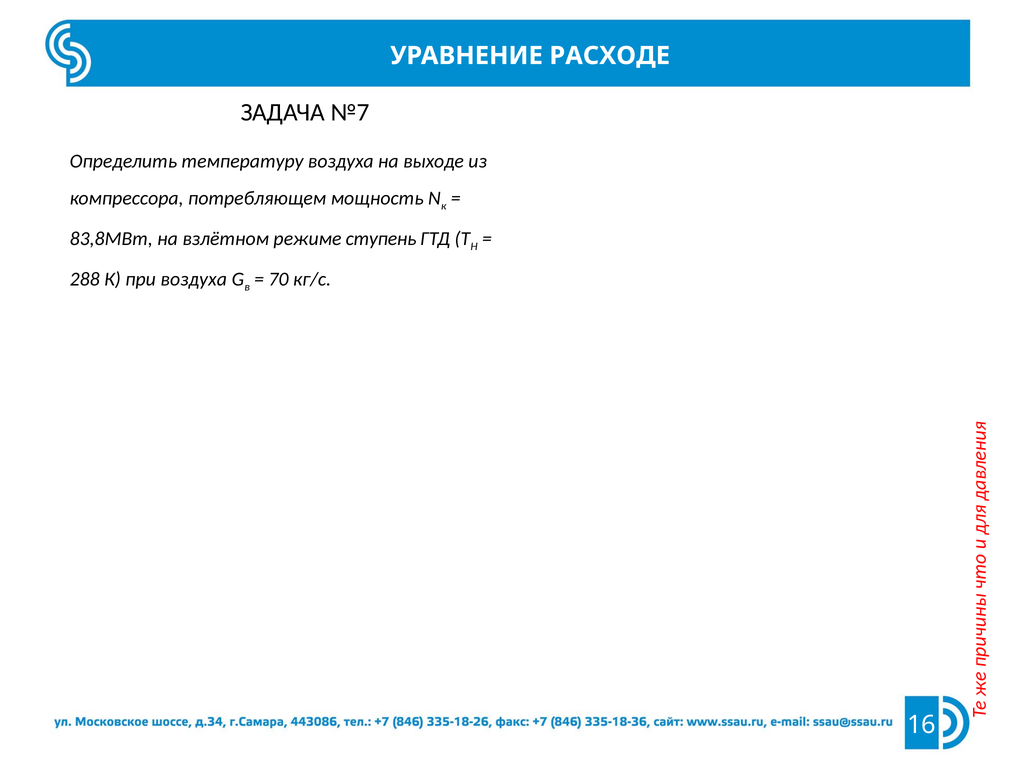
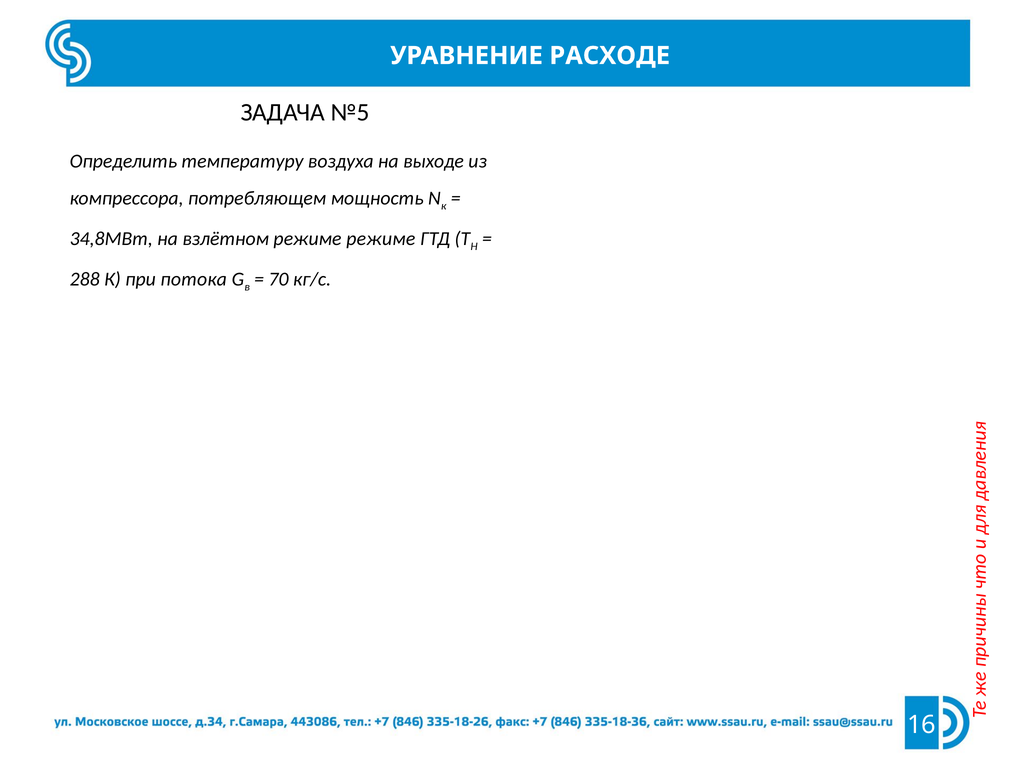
№7: №7 -> №5 (350, 112)
83,8МВт: 83,8МВт -> 34,8МВт (111, 239)
режиме ступень: ступень -> режиме (381, 239)
при воздуха: воздуха -> потока (194, 279)
